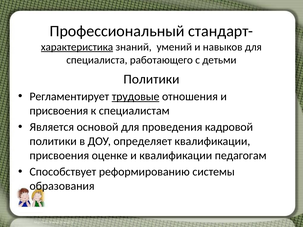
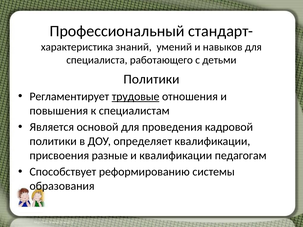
характеристика underline: present -> none (77, 47)
присвоения: присвоения -> повышения (59, 111)
оценке: оценке -> разные (110, 156)
